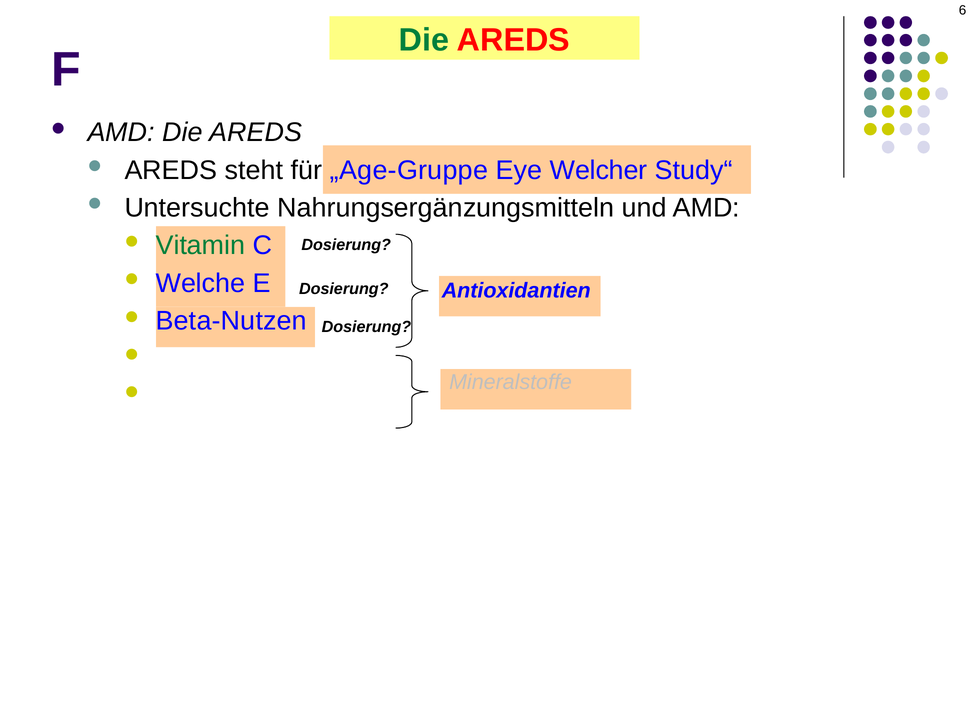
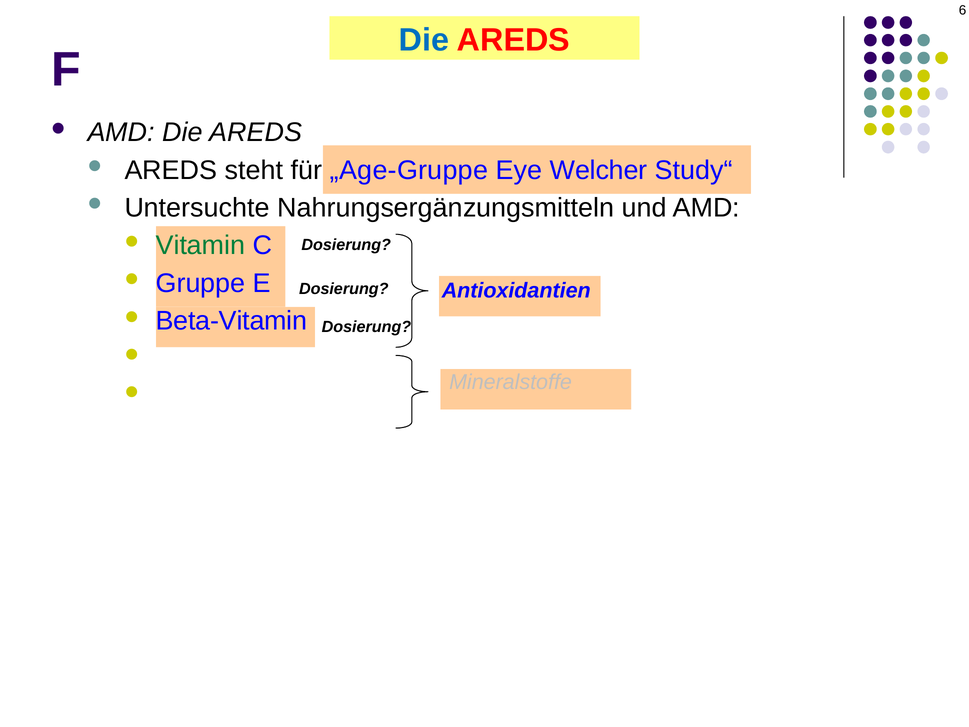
Die colour: green -> blue (424, 40)
Welche: Welche -> Gruppe (200, 283)
Beta-Nutzen: Beta-Nutzen -> Beta-Vitamin (232, 321)
